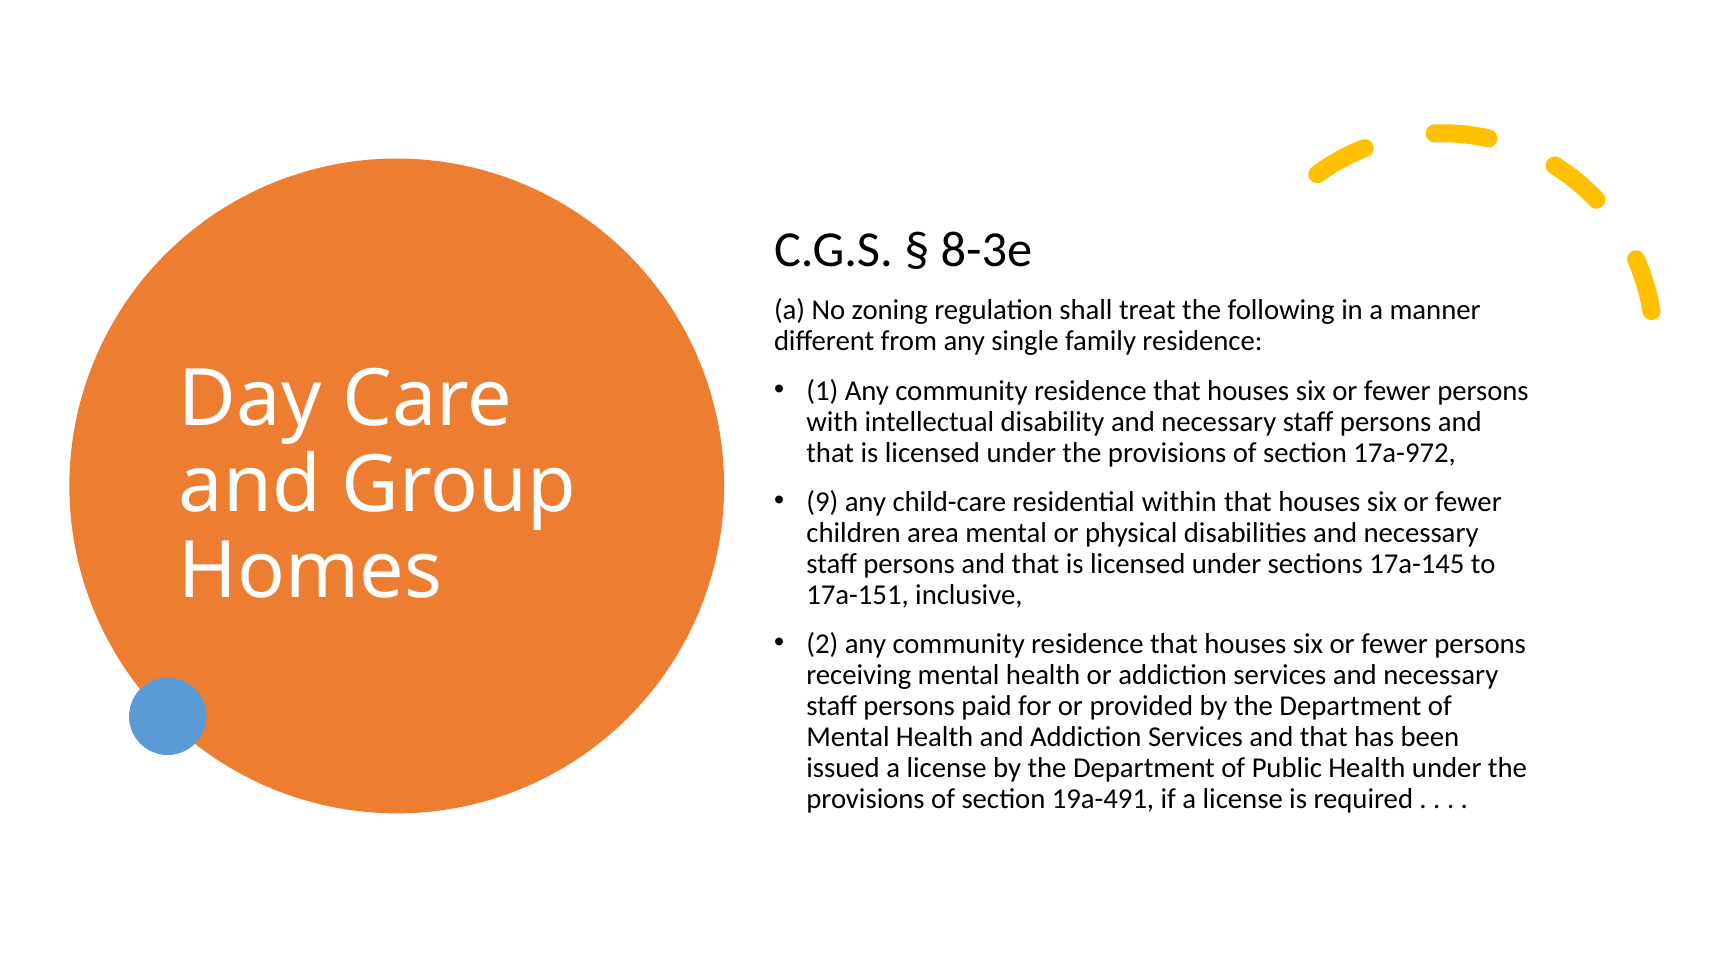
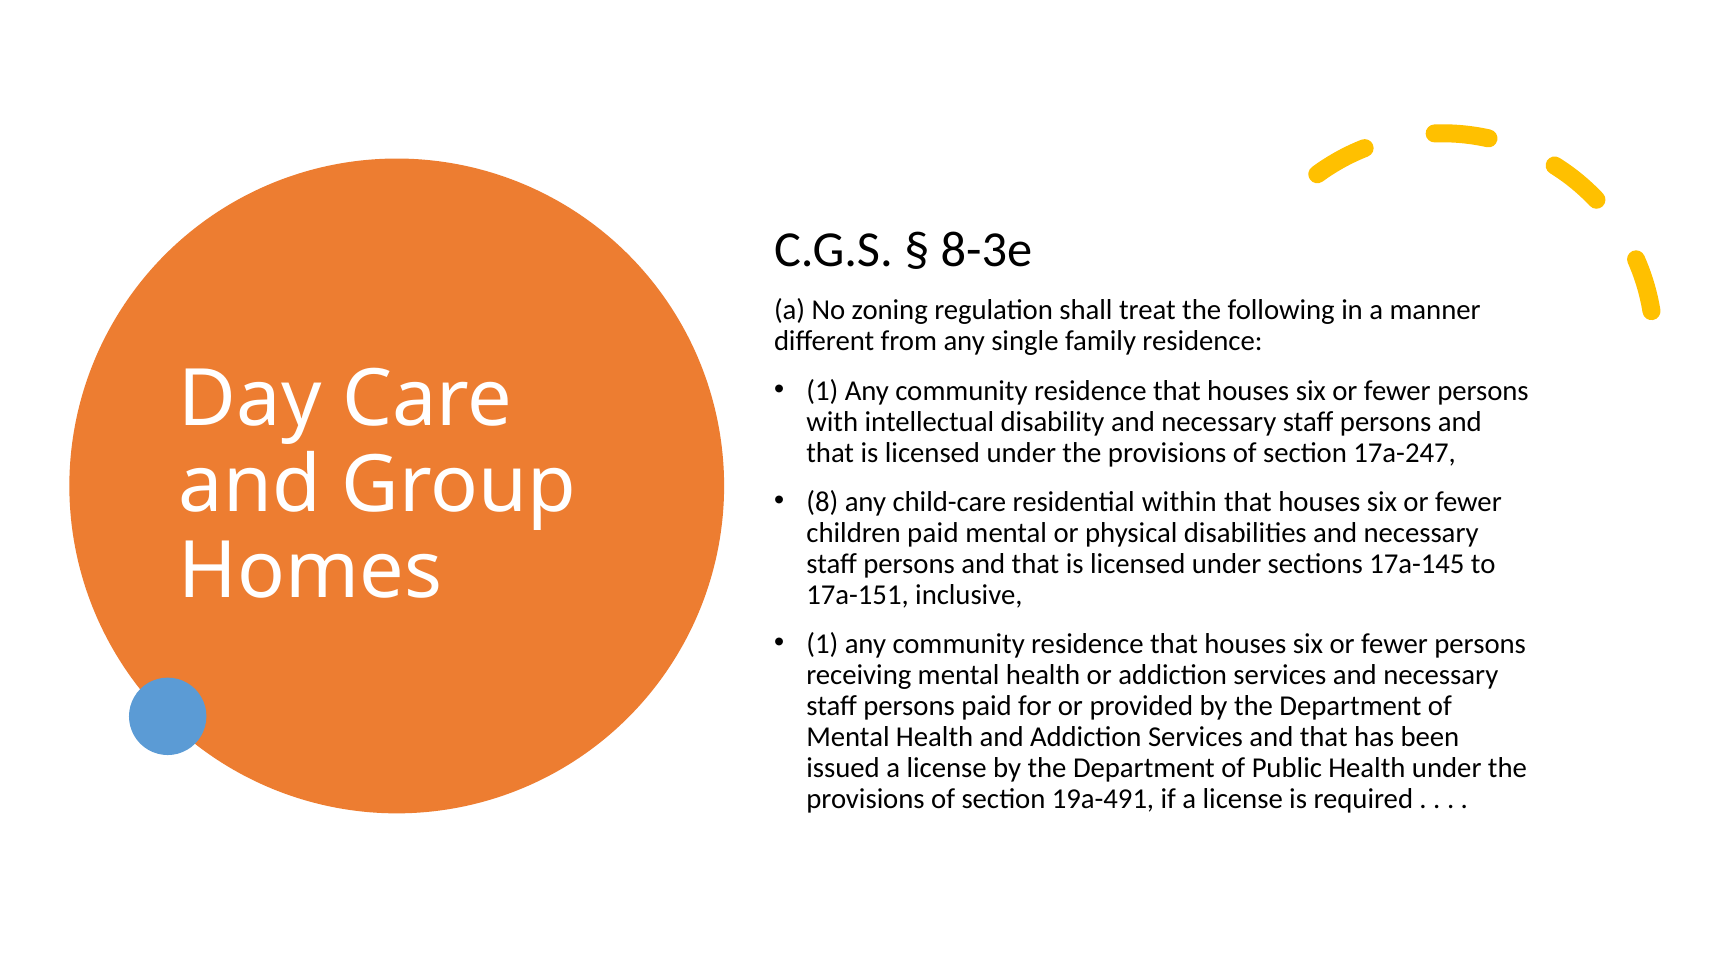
17a-972: 17a-972 -> 17a-247 (1405, 453)
9: 9 -> 8 (822, 502)
children area: area -> paid (933, 533)
2: 2 -> 1 (822, 644)
